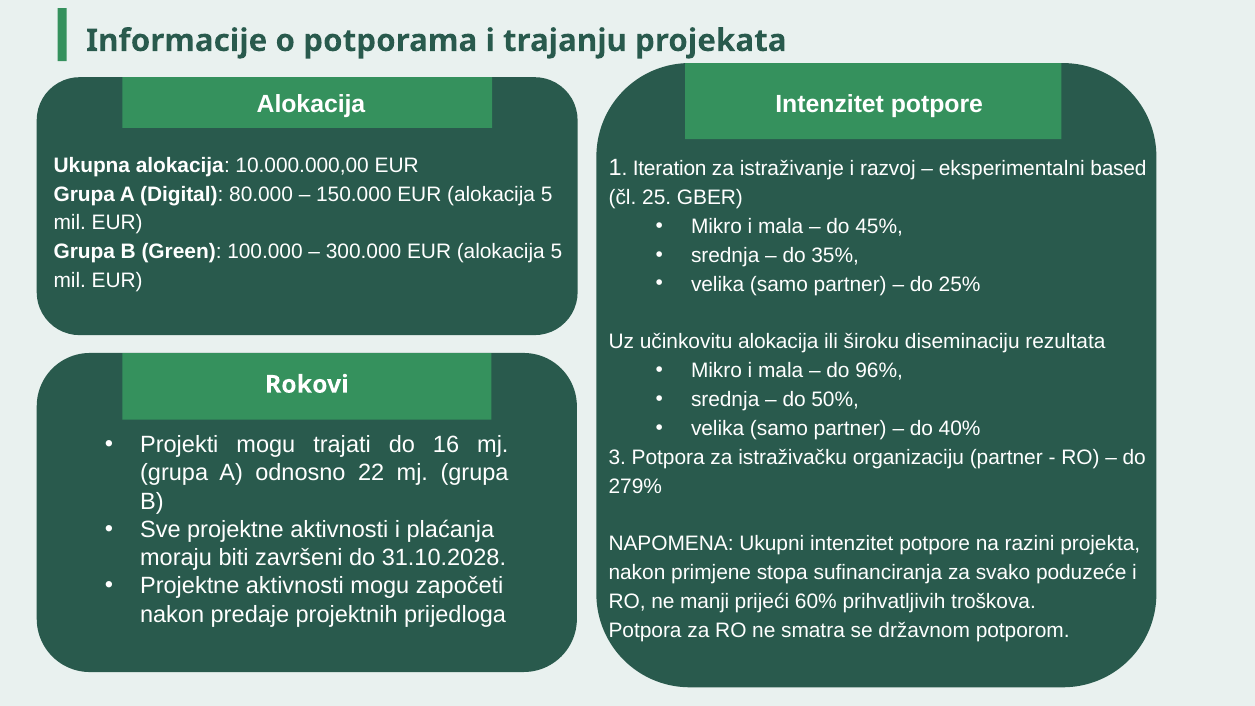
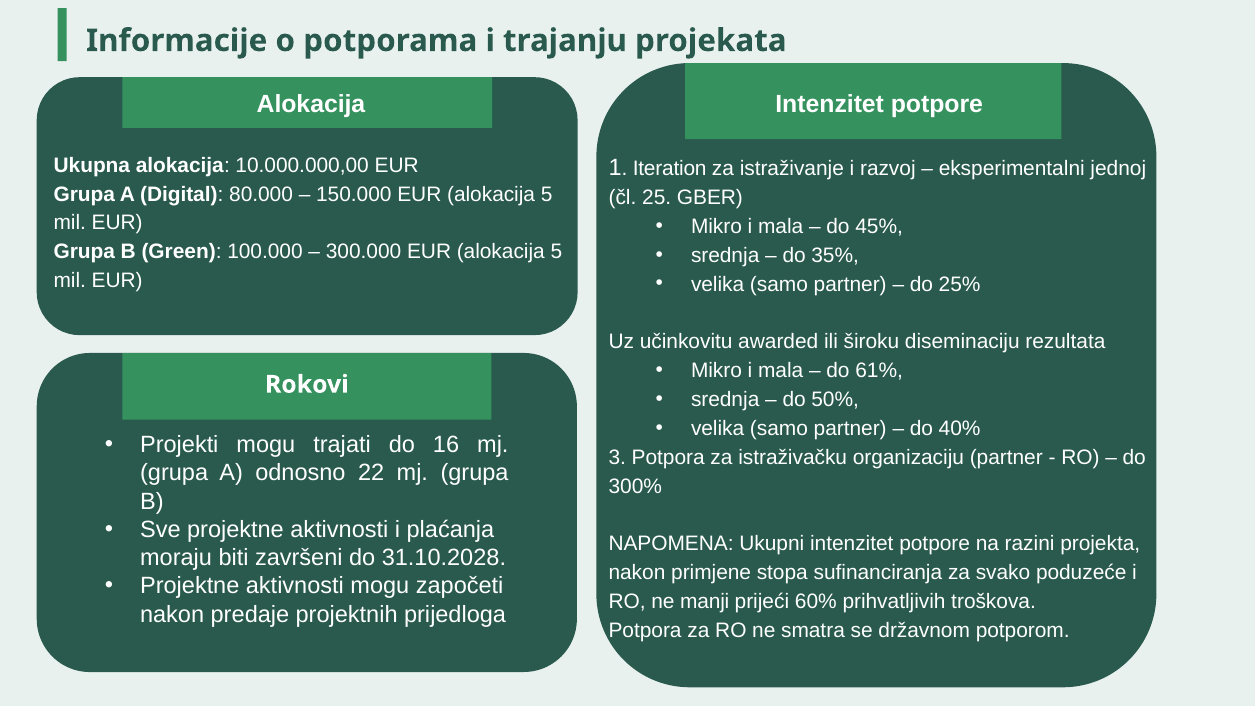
based: based -> jednoj (1118, 168)
učinkovitu alokacija: alokacija -> awarded (778, 342)
96%: 96% -> 61% (879, 371)
279%: 279% -> 300% (635, 486)
